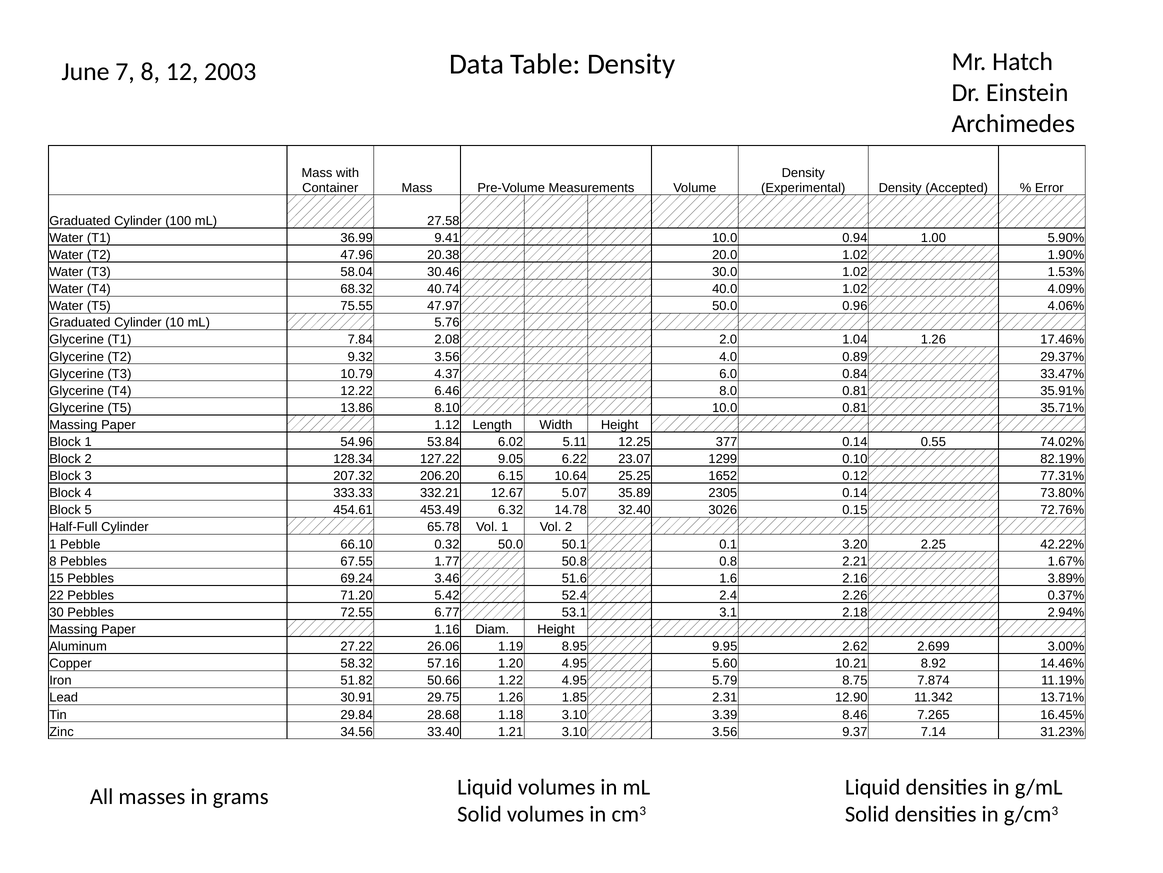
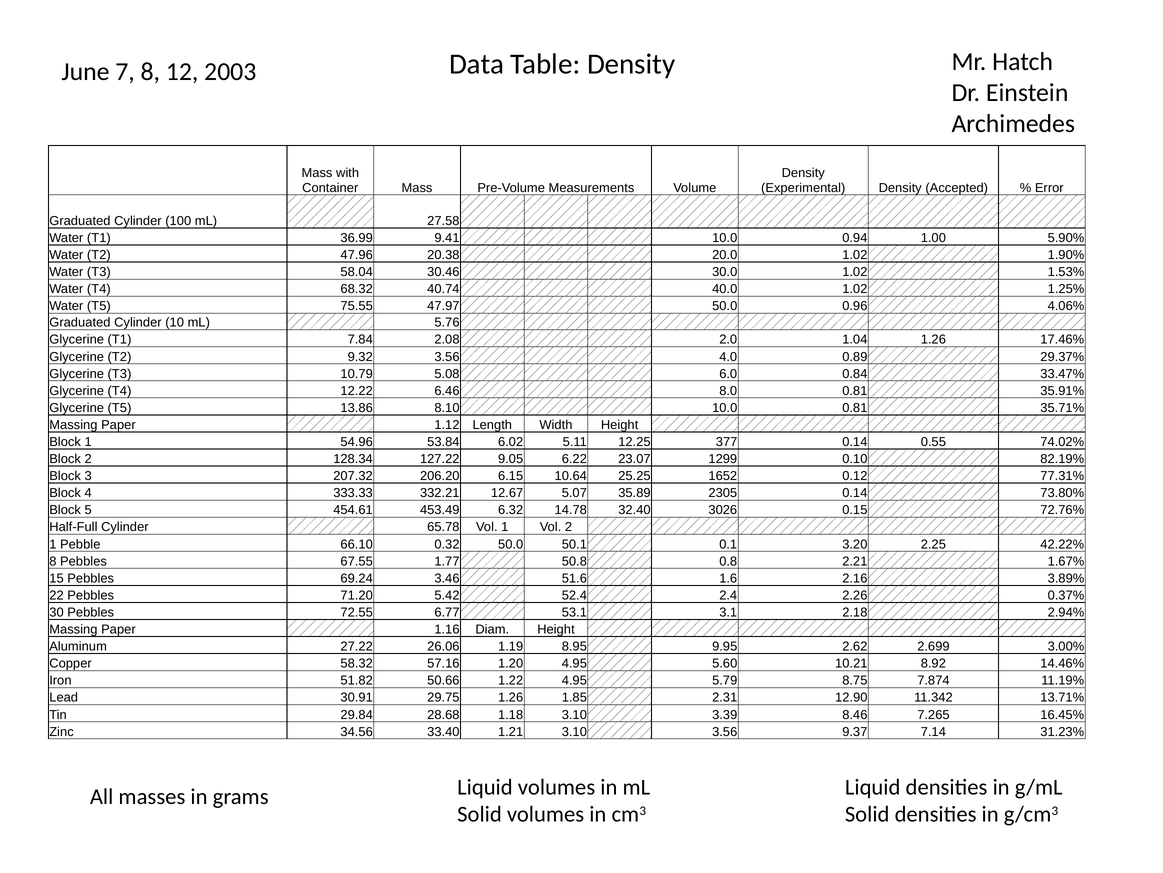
4.09%: 4.09% -> 1.25% (1066, 289)
4.37: 4.37 -> 5.08 (447, 373)
